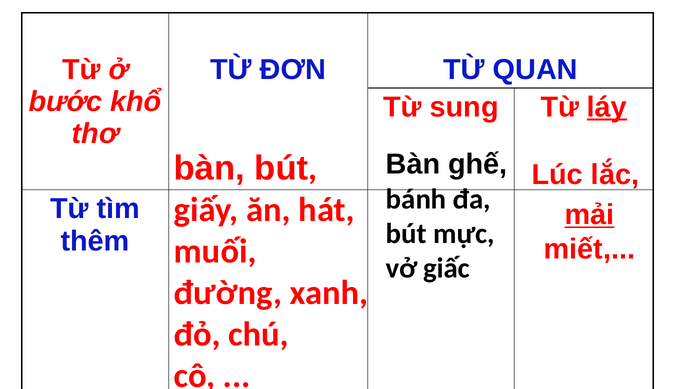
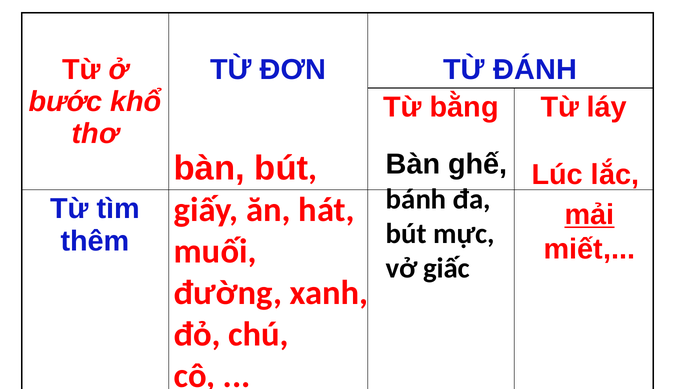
QUAN: QUAN -> ĐÁNH (535, 70)
sung: sung -> bằng (464, 107)
láy underline: present -> none (607, 107)
